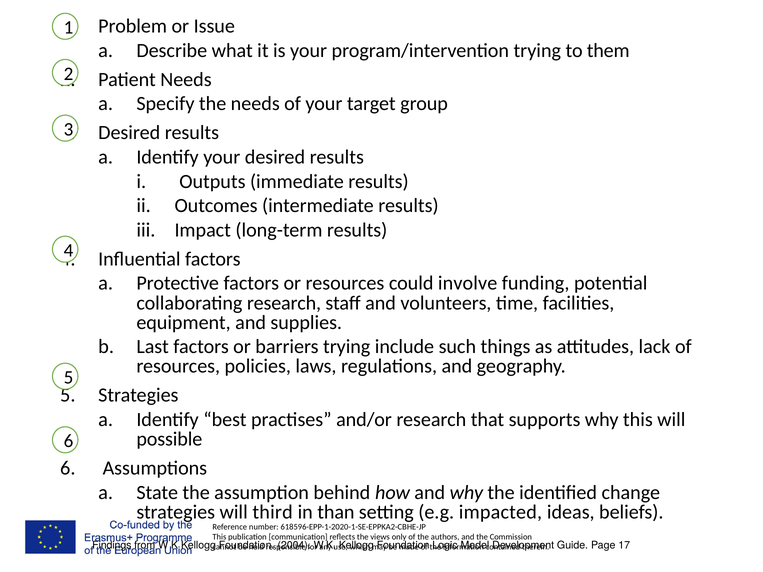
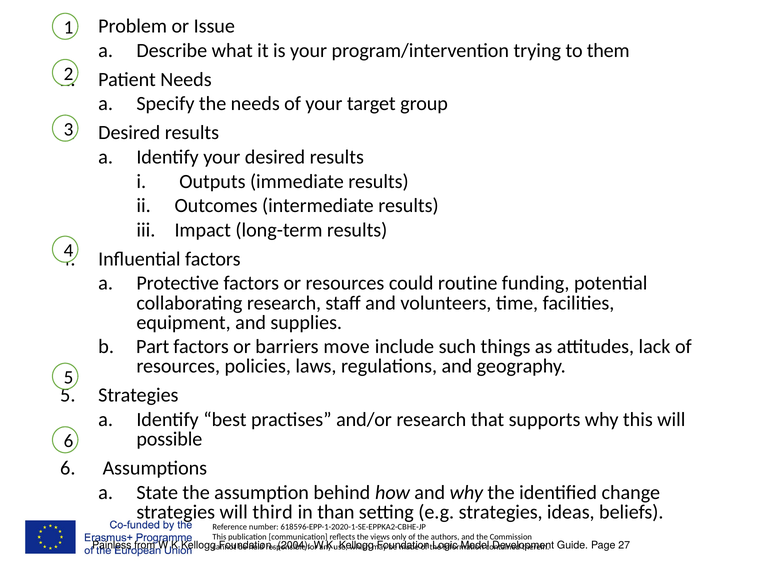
involve: involve -> routine (468, 283)
Last: Last -> Part (153, 347)
barriers trying: trying -> move (347, 347)
e.g impacted: impacted -> strategies (501, 512)
Findings: Findings -> Painless (112, 546)
17: 17 -> 27 (624, 546)
